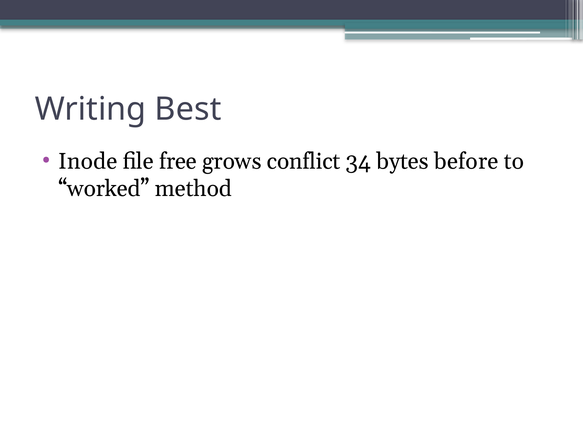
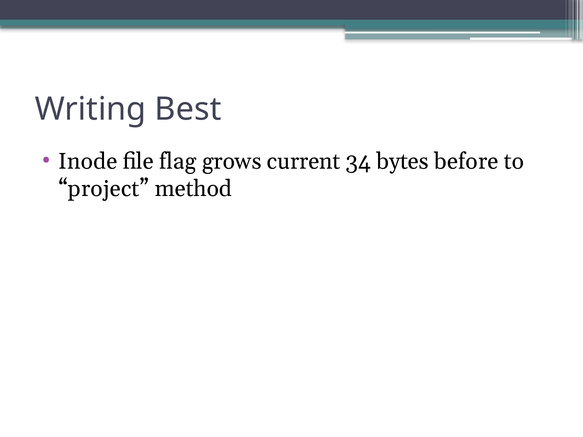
free: free -> flag (178, 161)
conflict: conflict -> current (304, 161)
worked: worked -> project (104, 189)
